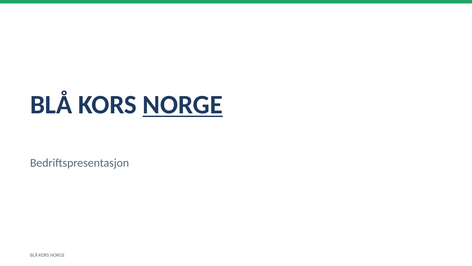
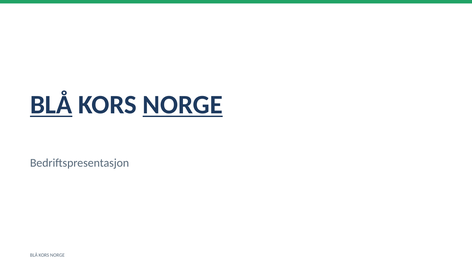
BLÅ underline: none -> present (51, 105)
